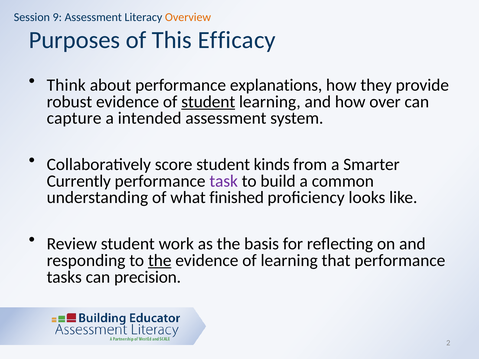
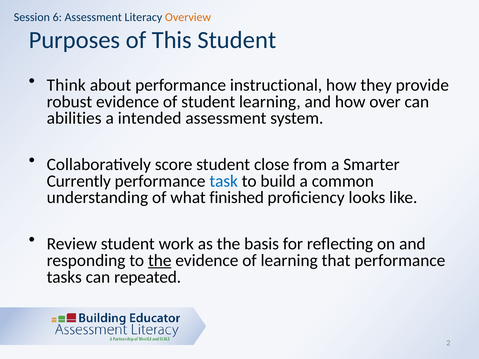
9: 9 -> 6 (57, 17)
This Efficacy: Efficacy -> Student (237, 40)
explanations: explanations -> instructional (276, 85)
student underline: present -> none (208, 102)
capture: capture -> abilities (74, 118)
kinds: kinds -> close (272, 165)
task colour: purple -> blue (224, 181)
precision: precision -> repeated (148, 277)
